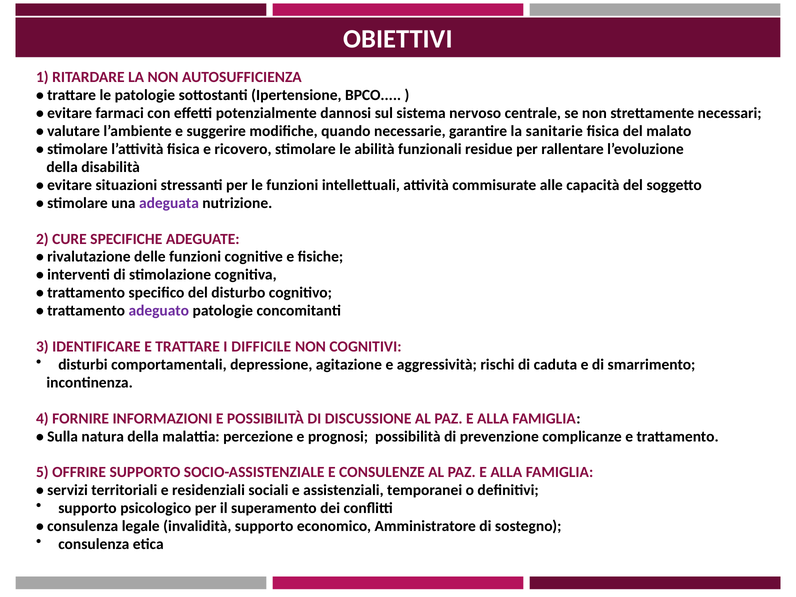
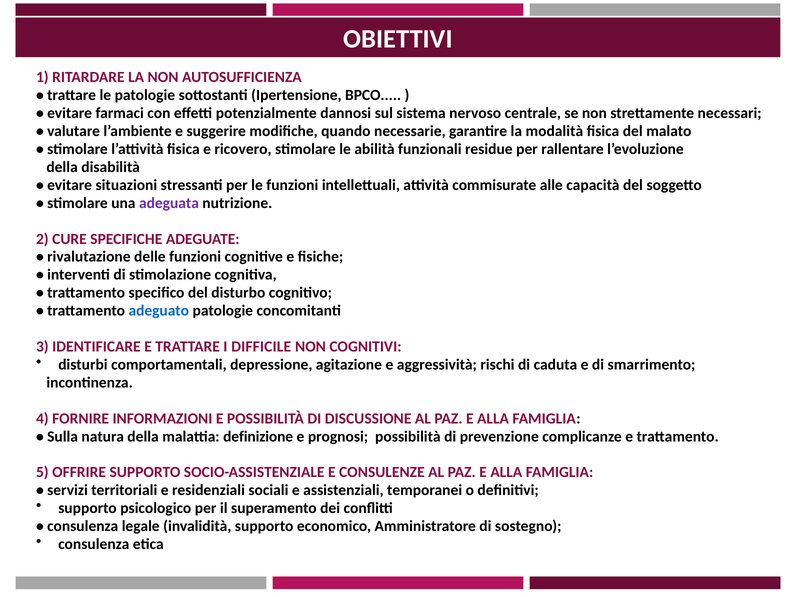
sanitarie: sanitarie -> modalità (554, 131)
adeguato colour: purple -> blue (159, 311)
percezione: percezione -> definizione (258, 436)
